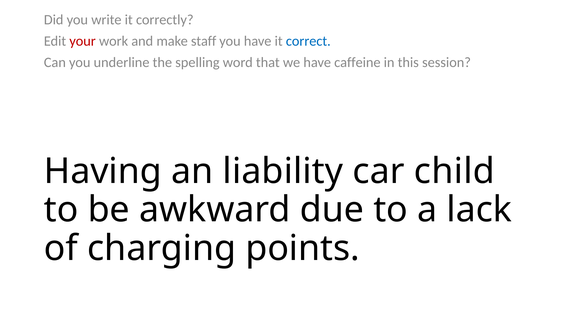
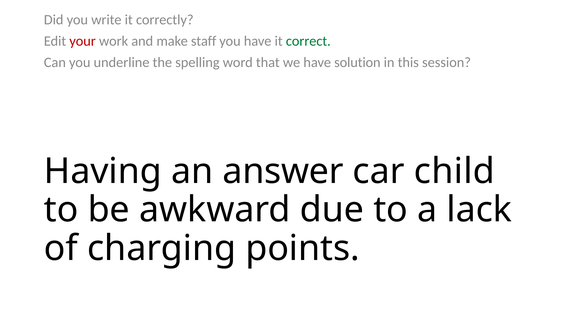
correct colour: blue -> green (308, 41)
caffeine: caffeine -> solution (357, 62)
liability: liability -> answer (283, 171)
